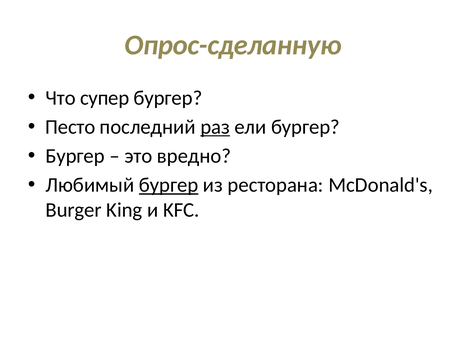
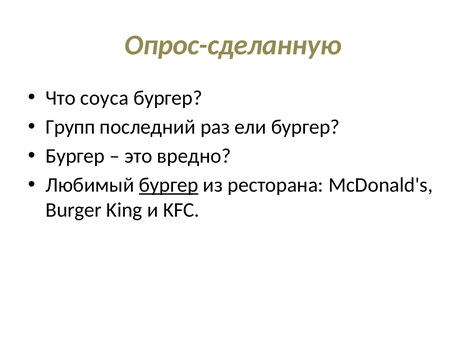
супер: супер -> соуса (104, 98)
Песто: Песто -> Групп (70, 127)
раз underline: present -> none (215, 127)
